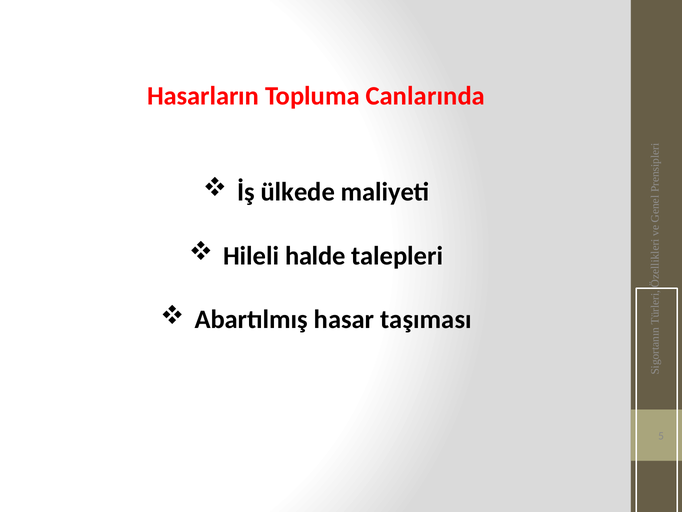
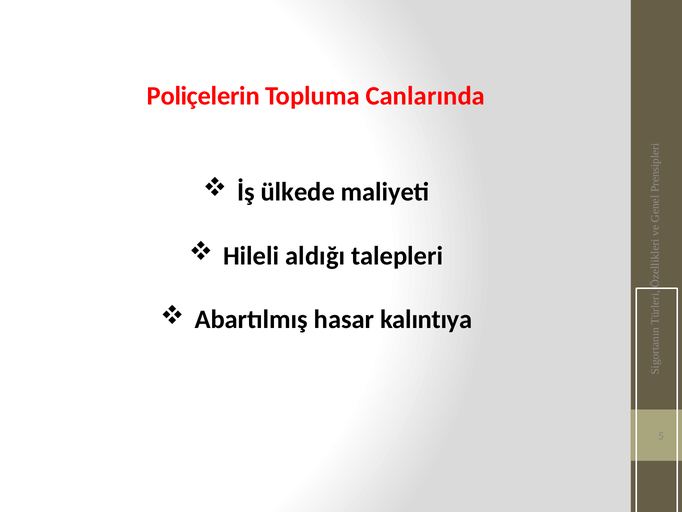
Hasarların: Hasarların -> Poliçelerin (203, 96)
halde: halde -> aldığı (315, 256)
taşıması: taşıması -> kalıntıya (426, 319)
